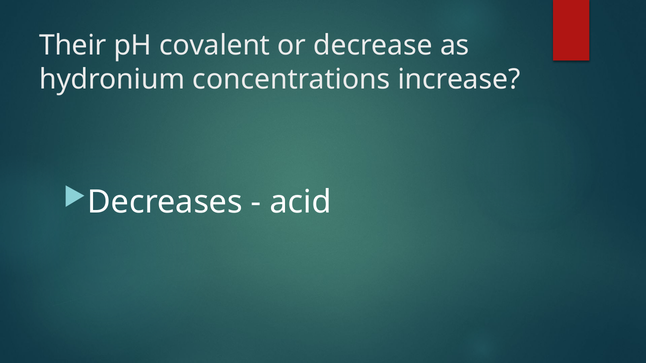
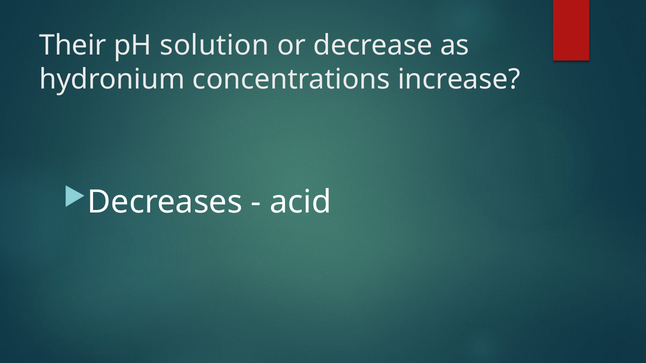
covalent: covalent -> solution (214, 45)
